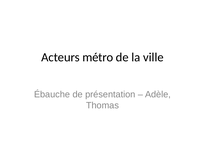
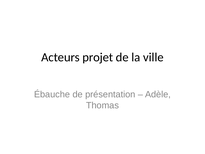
métro: métro -> projet (98, 57)
